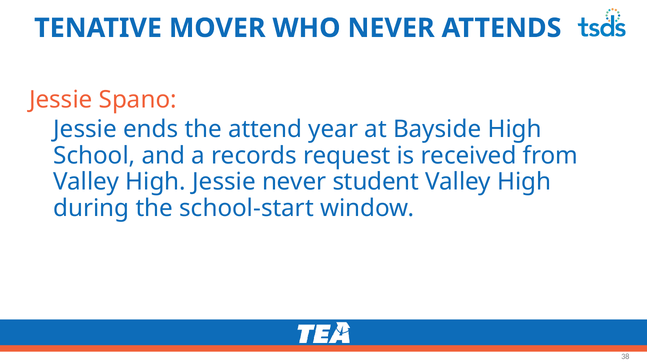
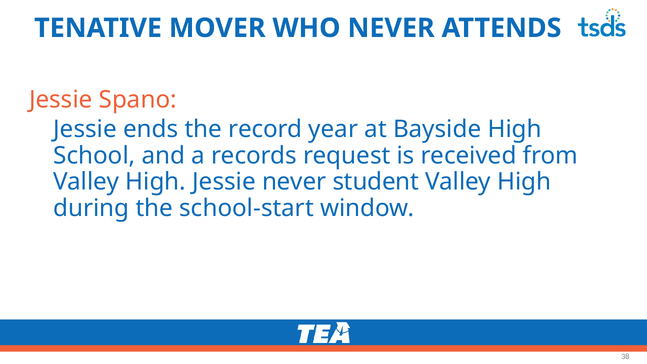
attend: attend -> record (265, 129)
